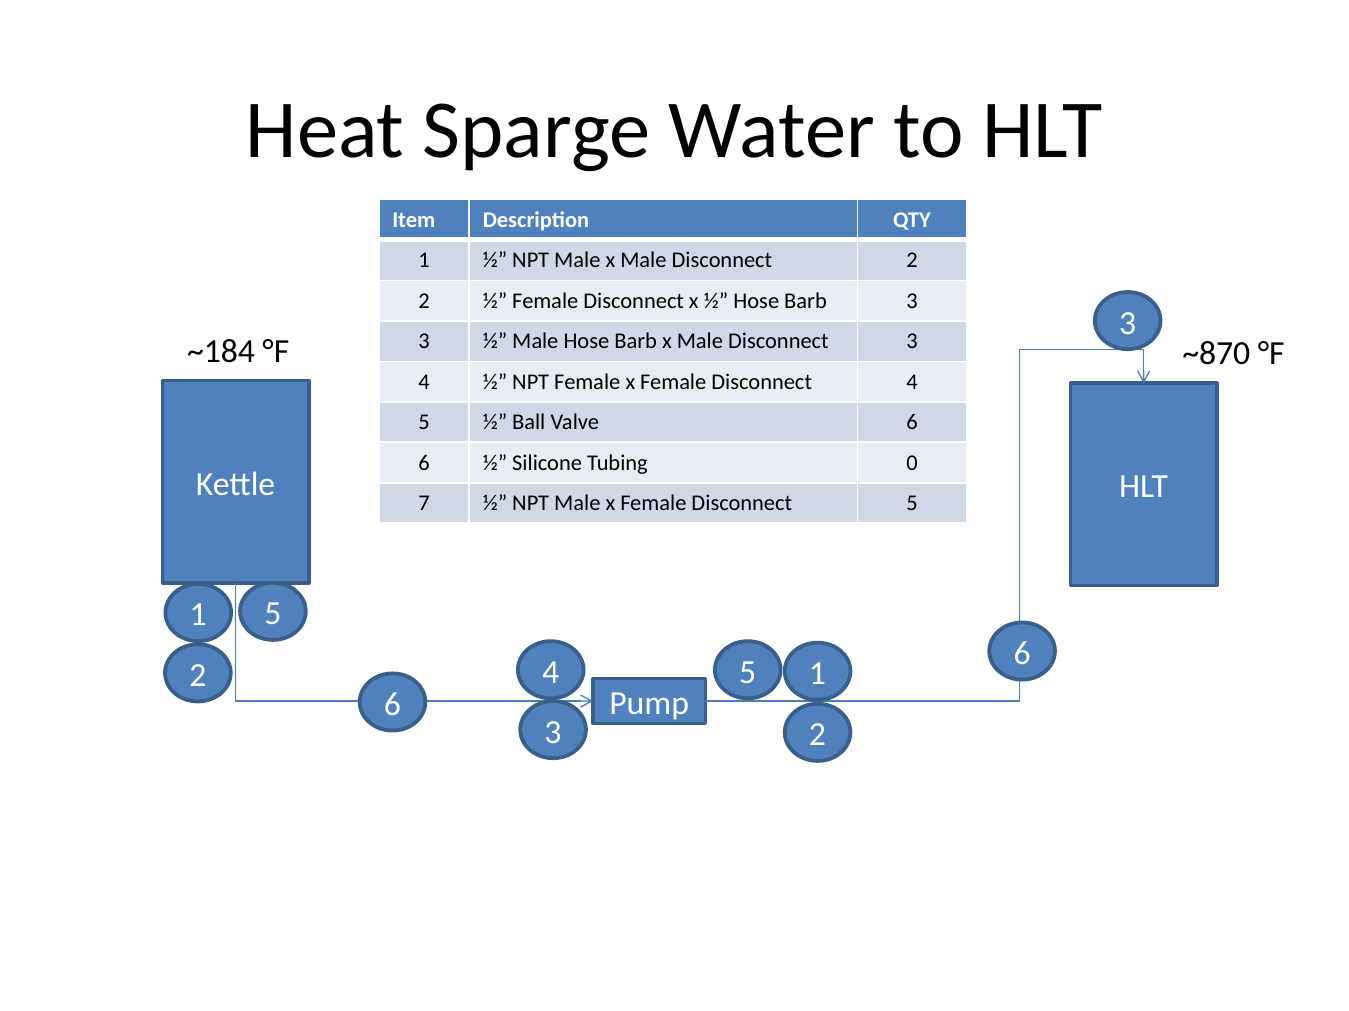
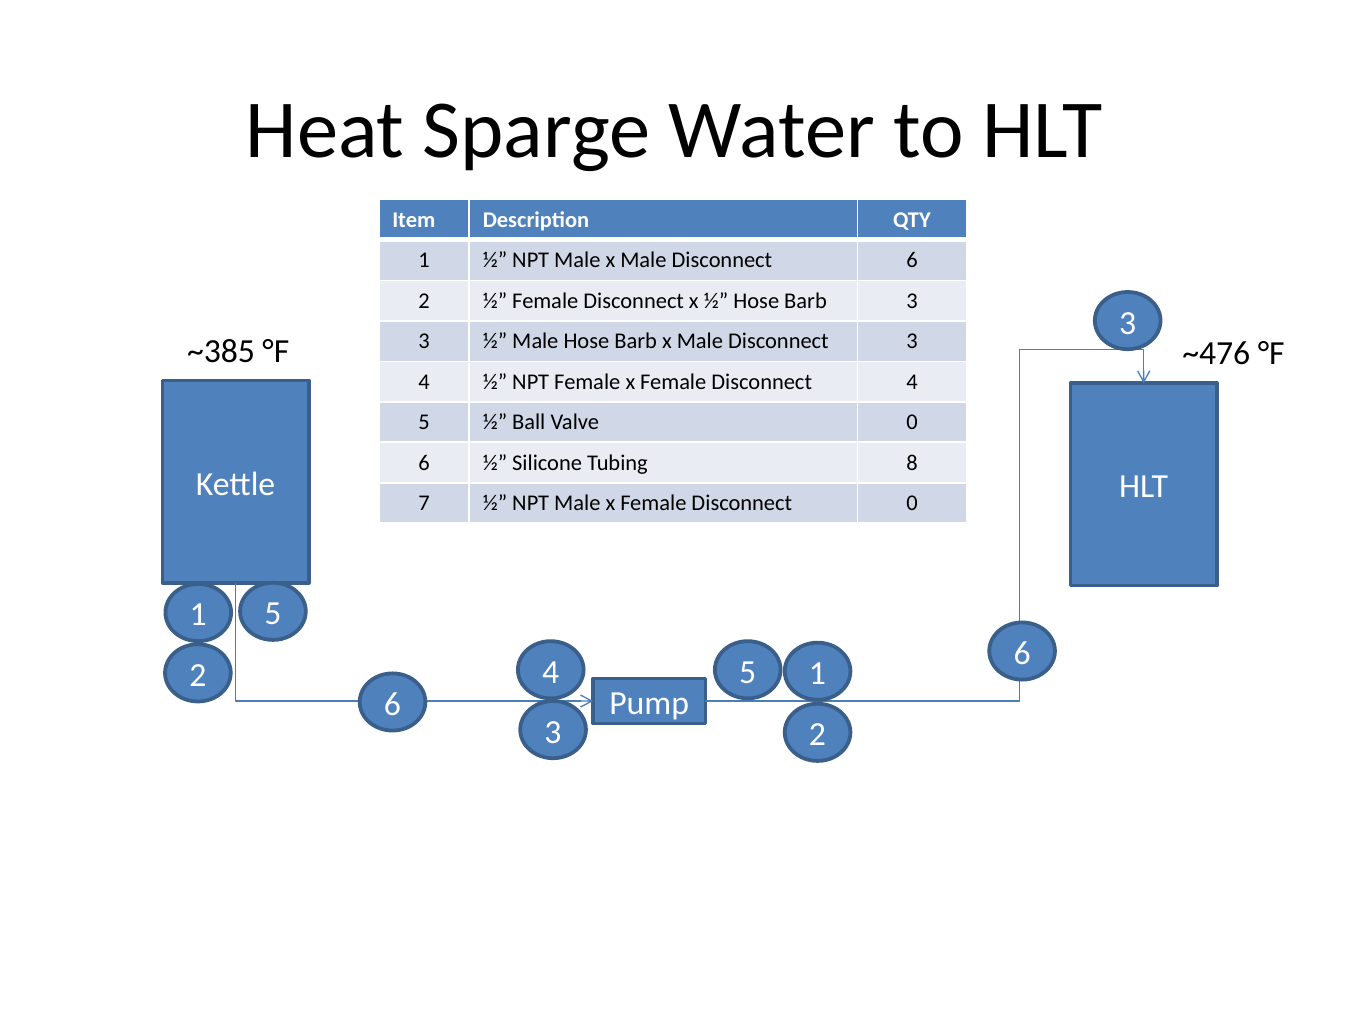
Disconnect 2: 2 -> 6 (912, 261)
~184: ~184 -> ~385 (221, 352)
~870: ~870 -> ~476 (1216, 354)
Valve 6: 6 -> 0 (912, 423)
0: 0 -> 8 (912, 463)
Disconnect 5: 5 -> 0 (912, 504)
